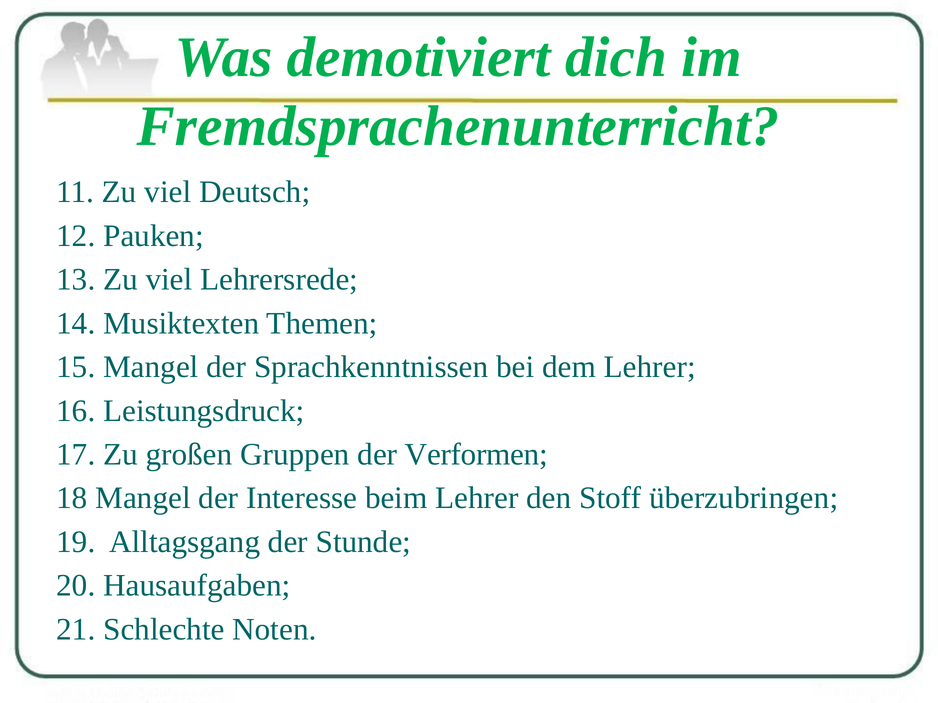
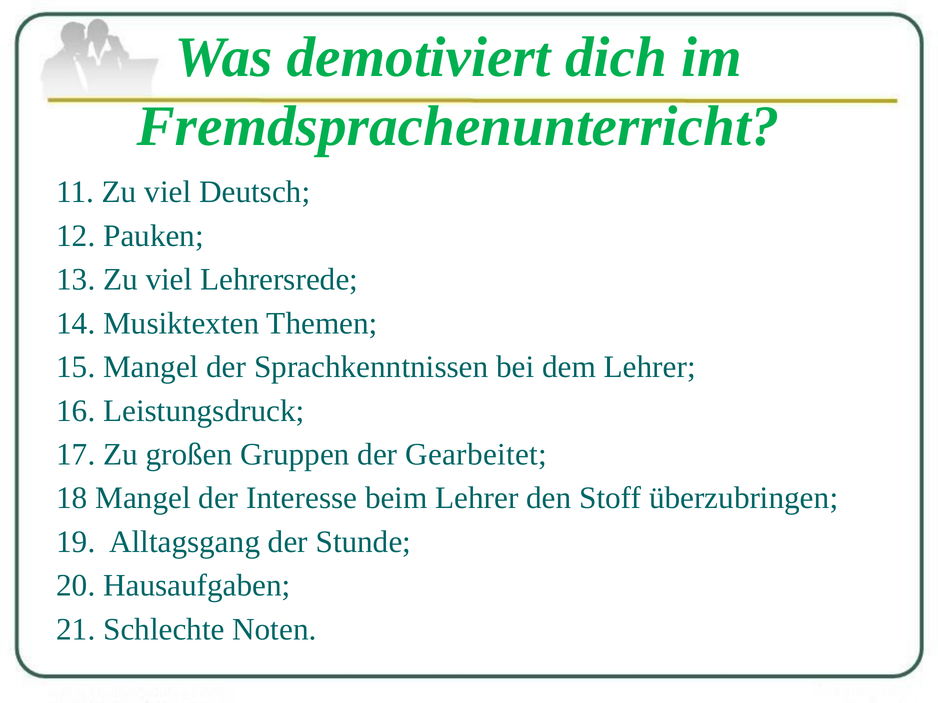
Verformen: Verformen -> Gearbeitet (476, 455)
